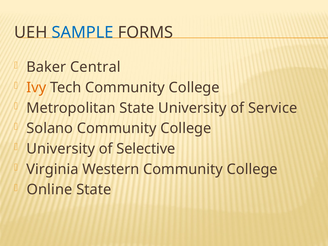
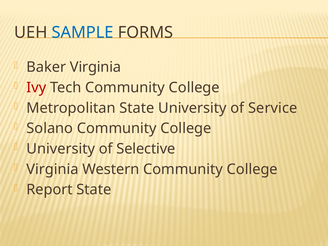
Baker Central: Central -> Virginia (96, 67)
Ivy colour: orange -> red (36, 88)
Online: Online -> Report (50, 190)
